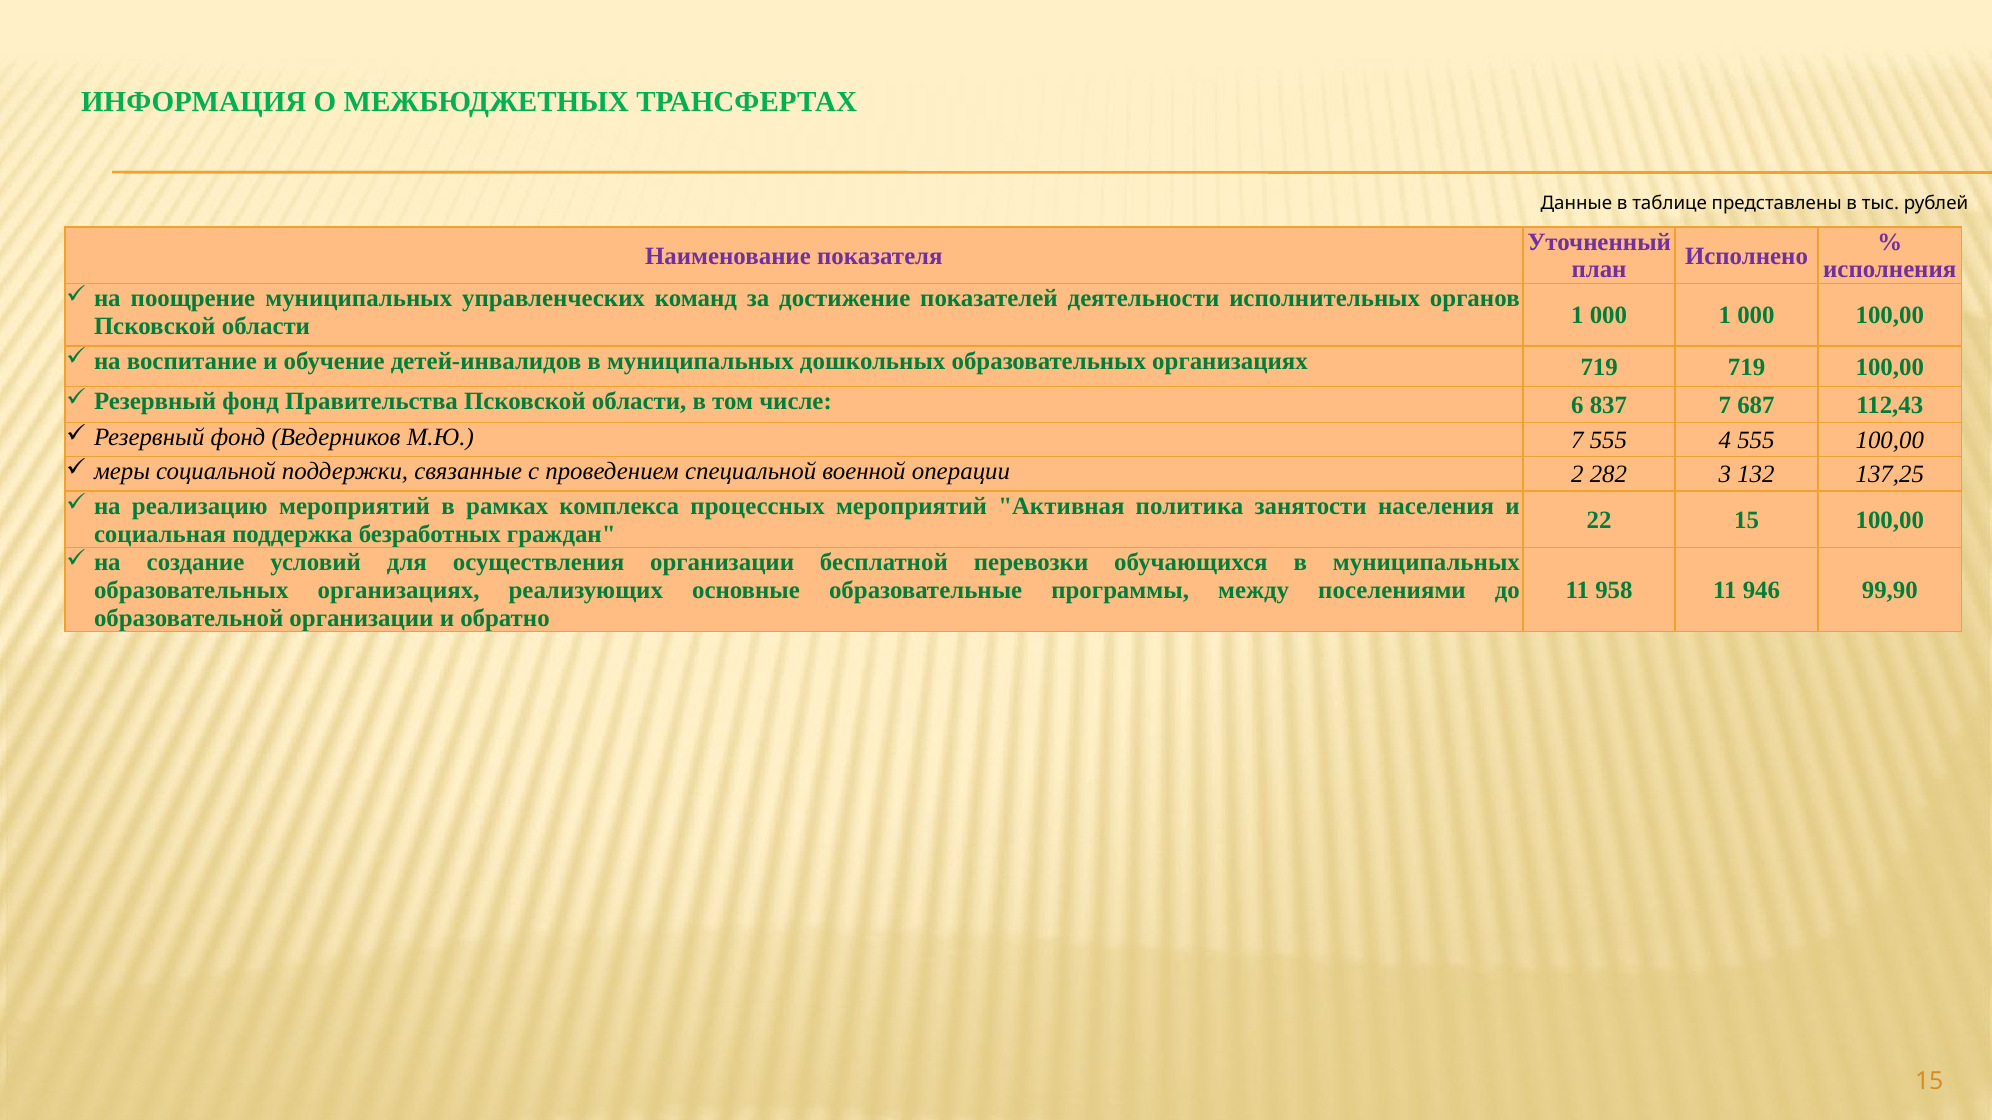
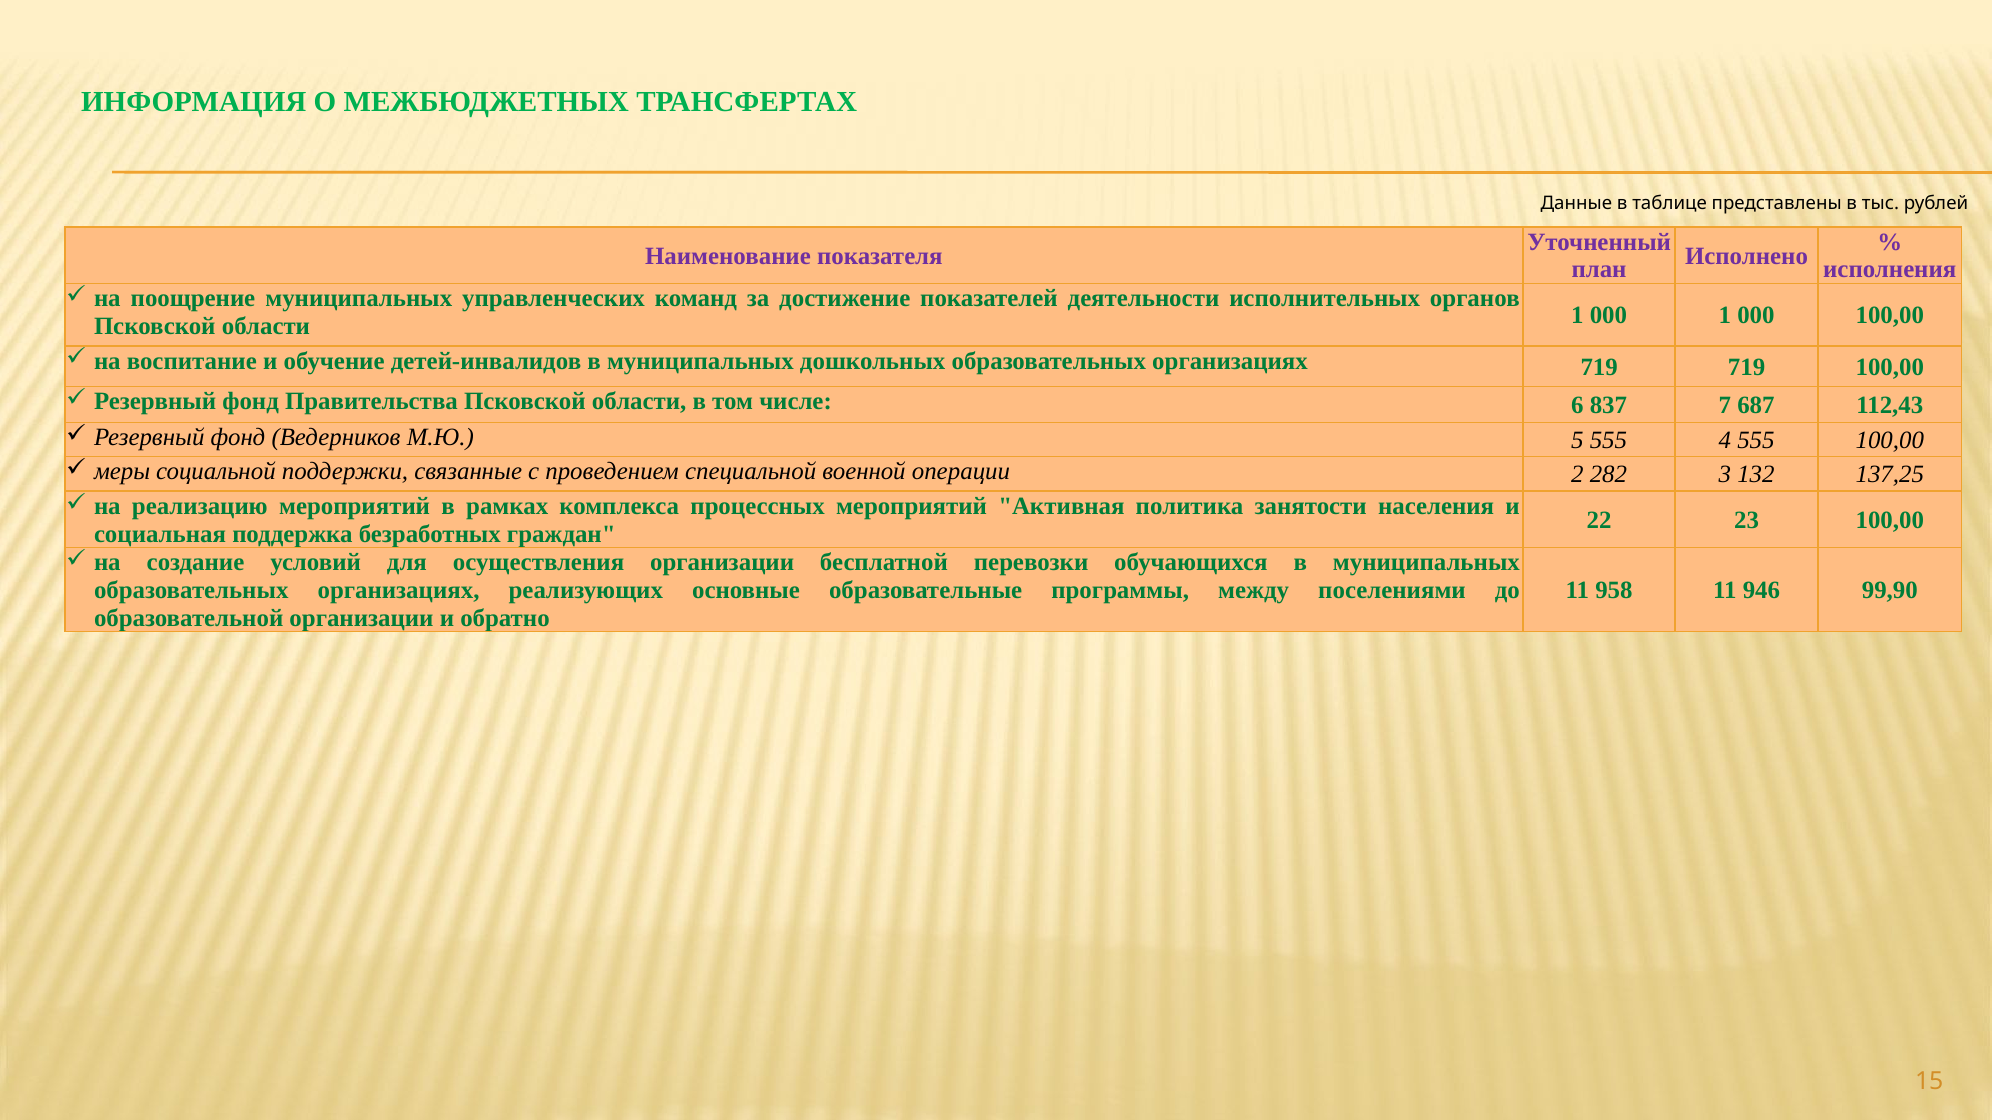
М.Ю 7: 7 -> 5 (1577, 440)
22 15: 15 -> 23 (1747, 520)
